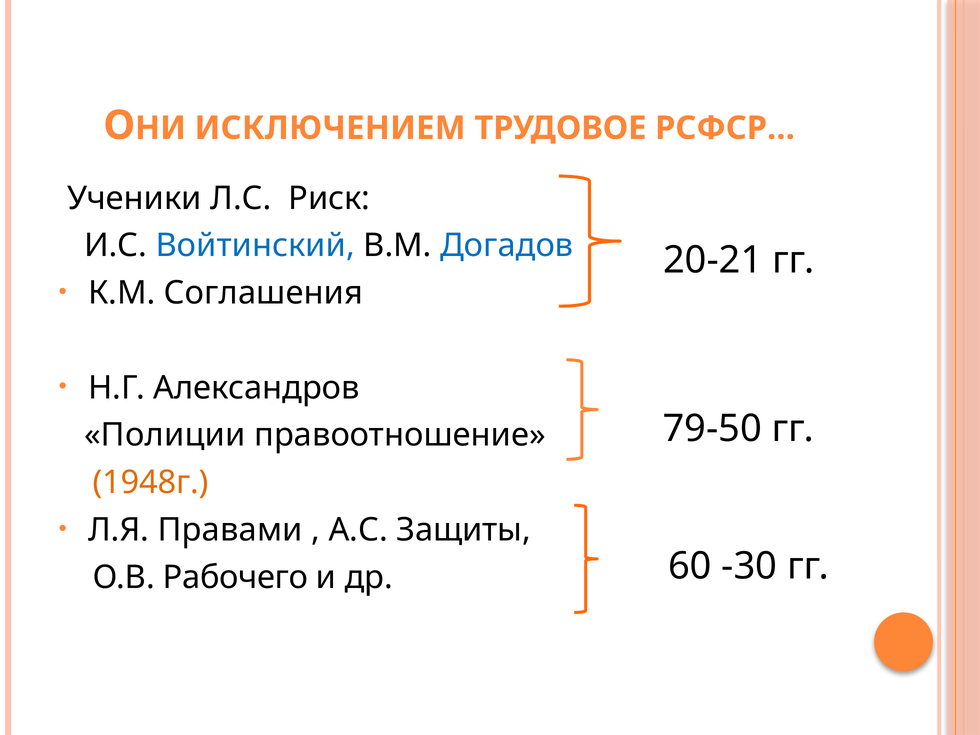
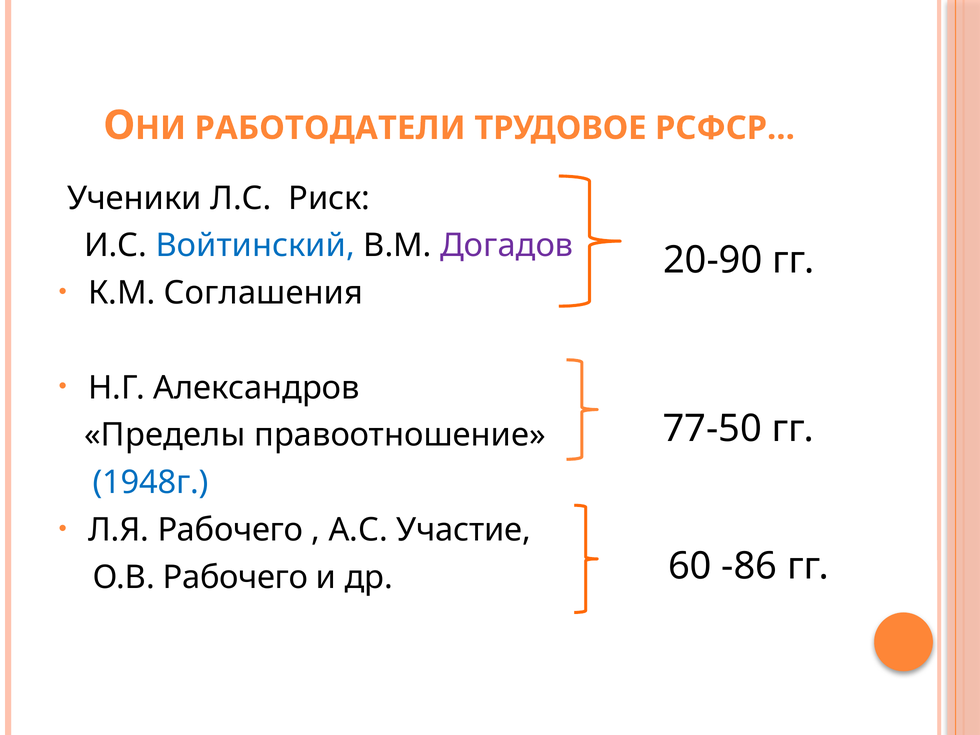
ИСКЛЮЧЕНИЕМ: ИСКЛЮЧЕНИЕМ -> РАБОТОДАТЕЛИ (330, 128)
Догадов colour: blue -> purple (507, 246)
20-21: 20-21 -> 20-90 (713, 260)
79-50: 79-50 -> 77-50 (712, 428)
Полиции: Полиции -> Пределы (165, 435)
1948г colour: orange -> blue (151, 482)
Л.Я Правами: Правами -> Рабочего (230, 530)
Защиты: Защиты -> Участие (464, 530)
-30: -30 -> -86 (749, 566)
